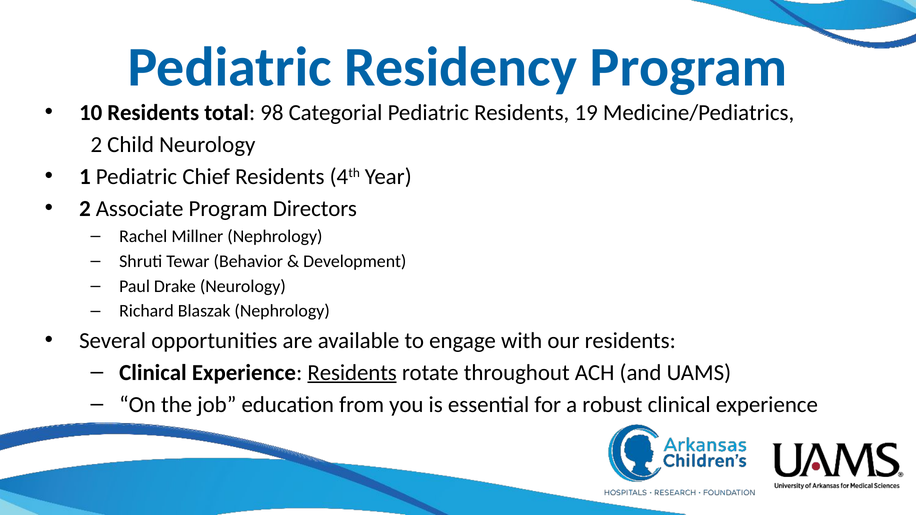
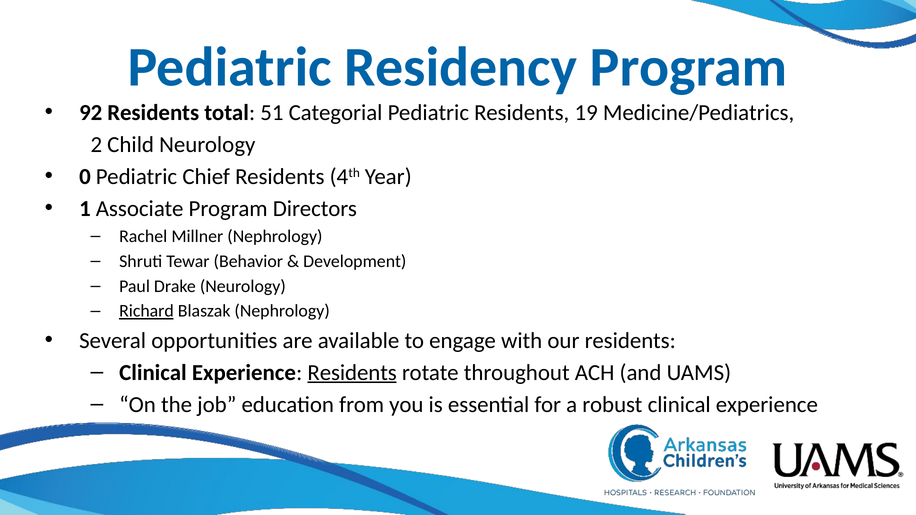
10: 10 -> 92 (91, 113)
98: 98 -> 51 (272, 113)
1: 1 -> 0 (85, 177)
2: 2 -> 1 (85, 209)
Richard underline: none -> present (146, 311)
